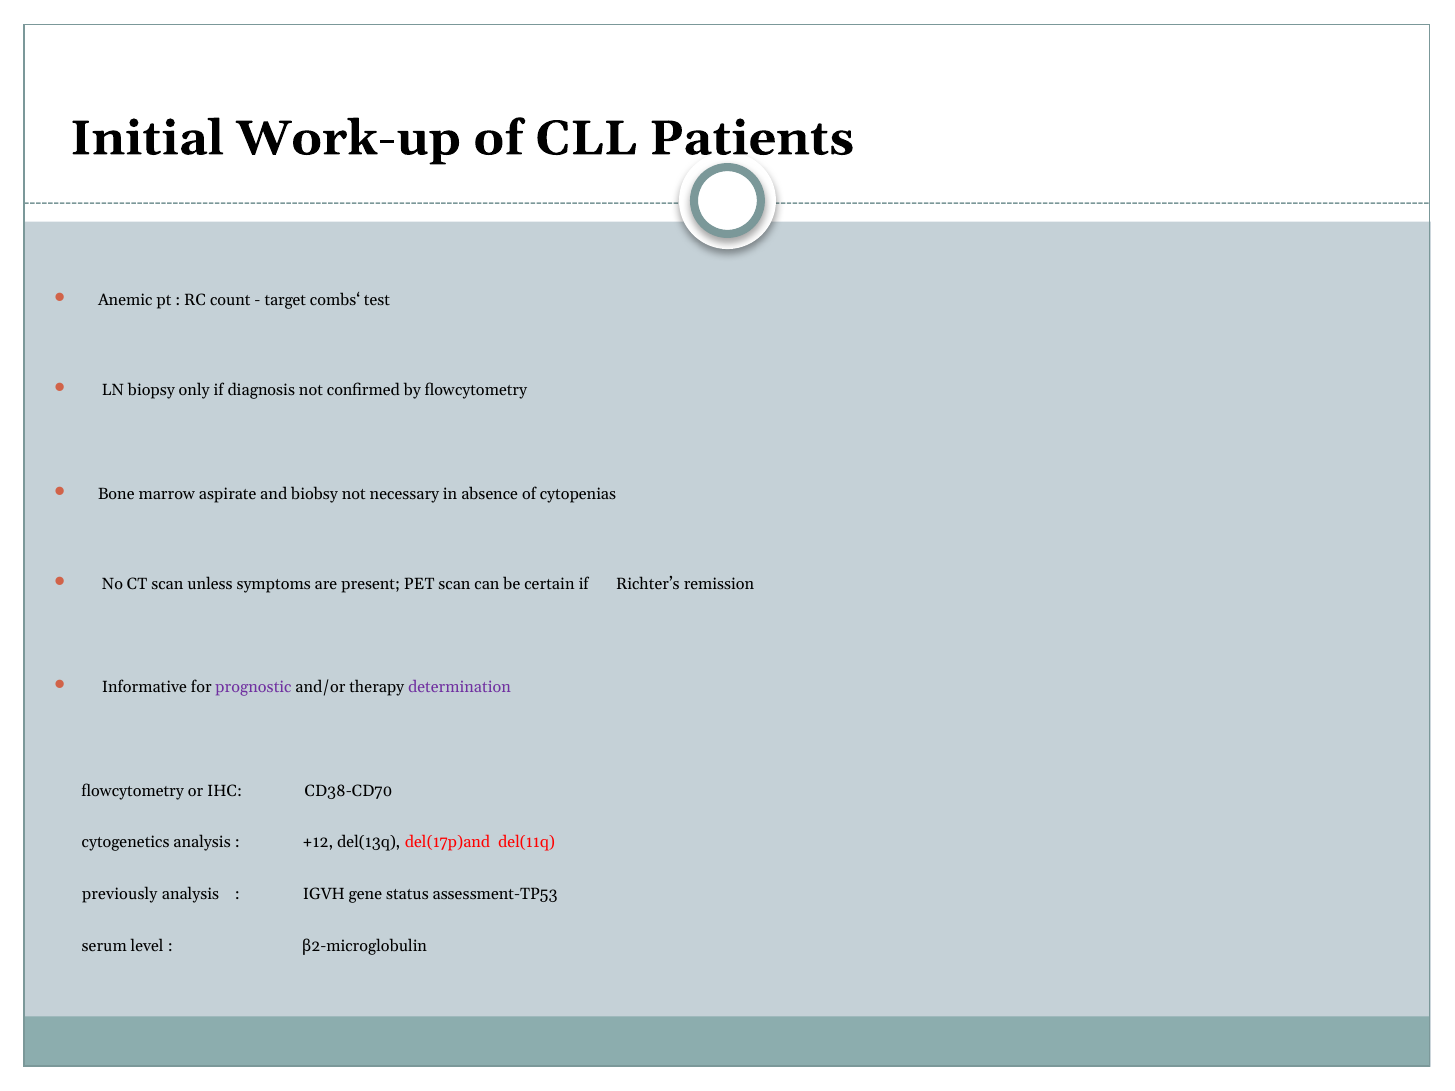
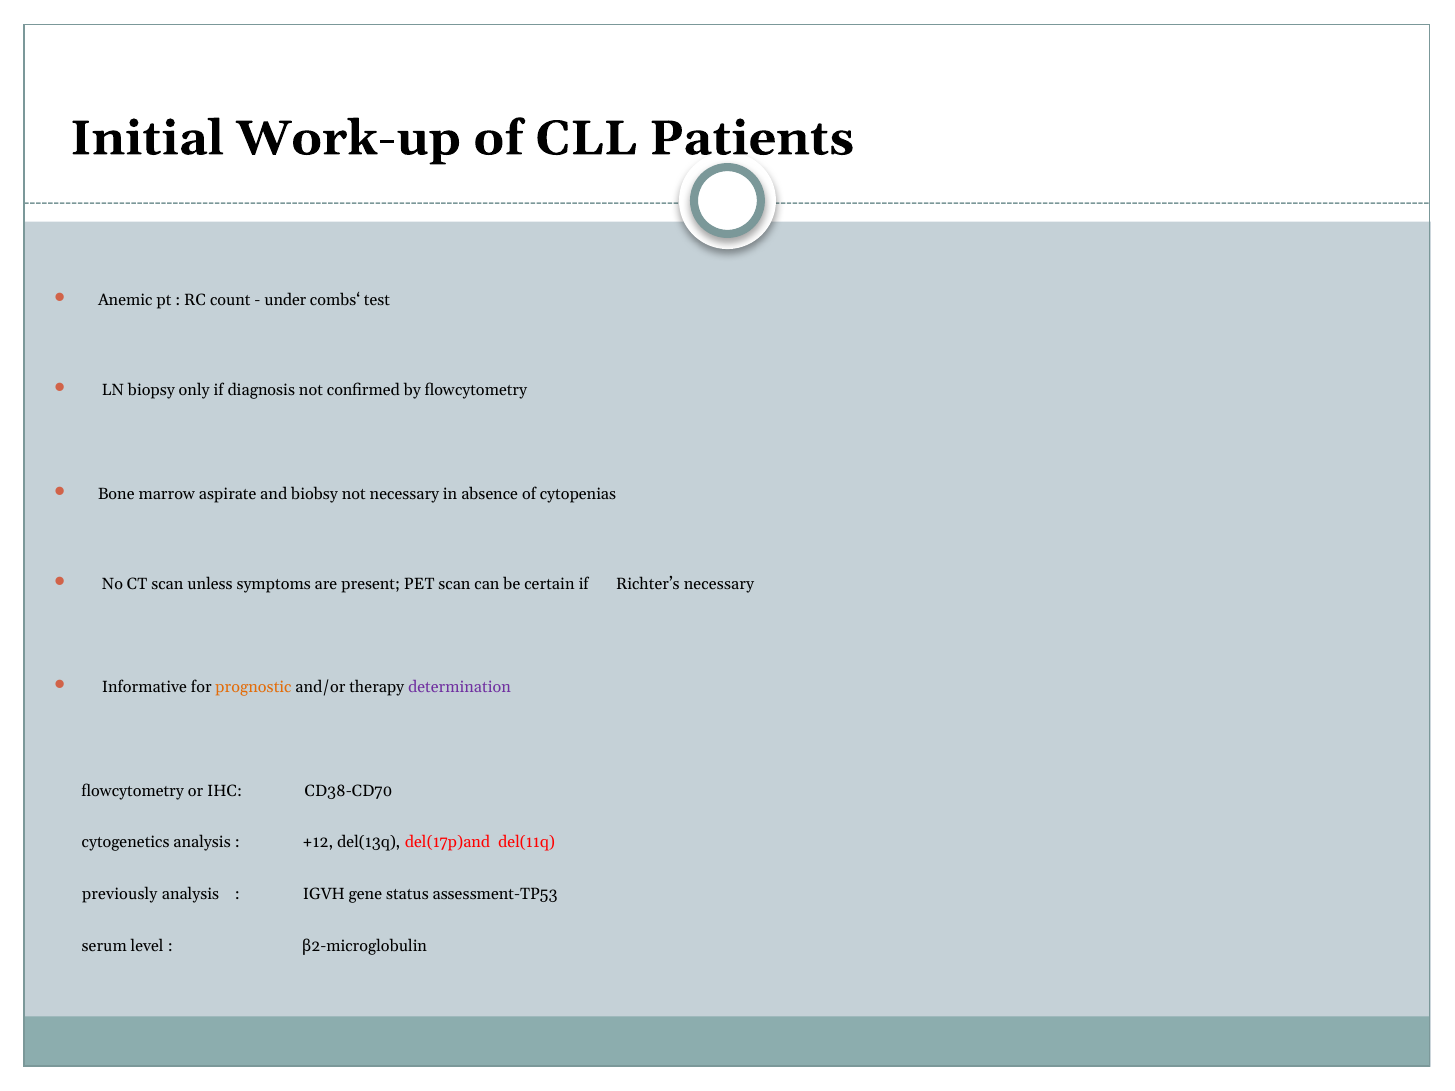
target: target -> under (285, 300)
Richter’s remission: remission -> necessary (719, 584)
prognostic colour: purple -> orange (253, 688)
